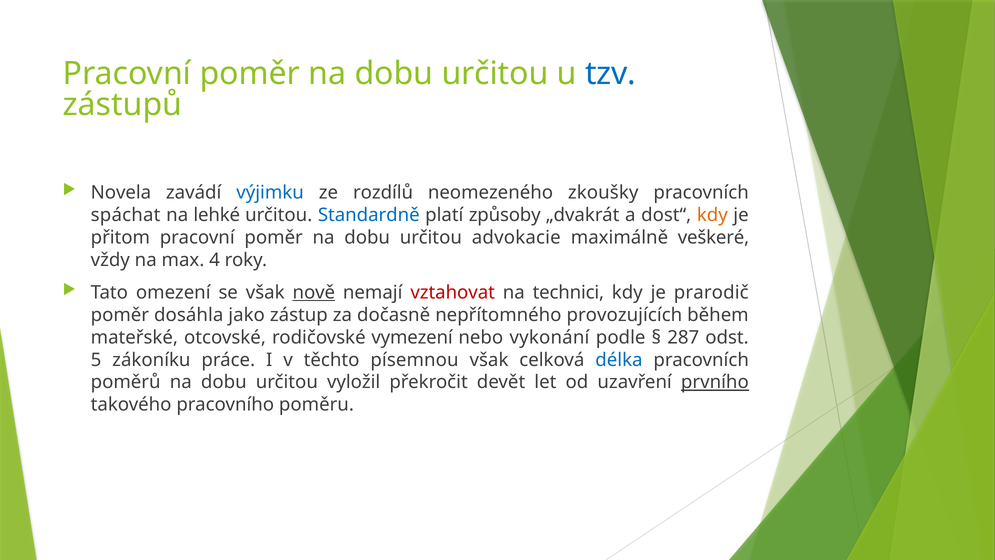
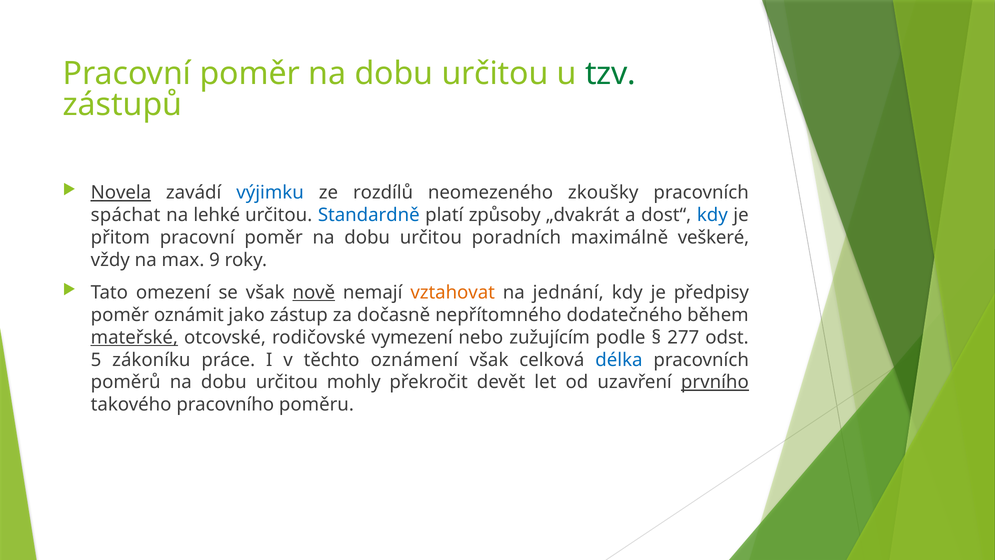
tzv colour: blue -> green (610, 74)
Novela underline: none -> present (121, 193)
kdy colour: orange -> blue (712, 215)
advokacie: advokacie -> poradních (516, 237)
4: 4 -> 9 (215, 260)
vztahovat colour: red -> orange (453, 292)
technici: technici -> jednání (568, 292)
prarodič: prarodič -> předpisy (711, 292)
dosáhla: dosáhla -> oznámit (189, 315)
provozujících: provozujících -> dodatečného (624, 315)
mateřské underline: none -> present (134, 337)
vykonání: vykonání -> zužujícím (550, 337)
287: 287 -> 277 (683, 337)
písemnou: písemnou -> oznámení (414, 360)
vyložil: vyložil -> mohly (354, 382)
